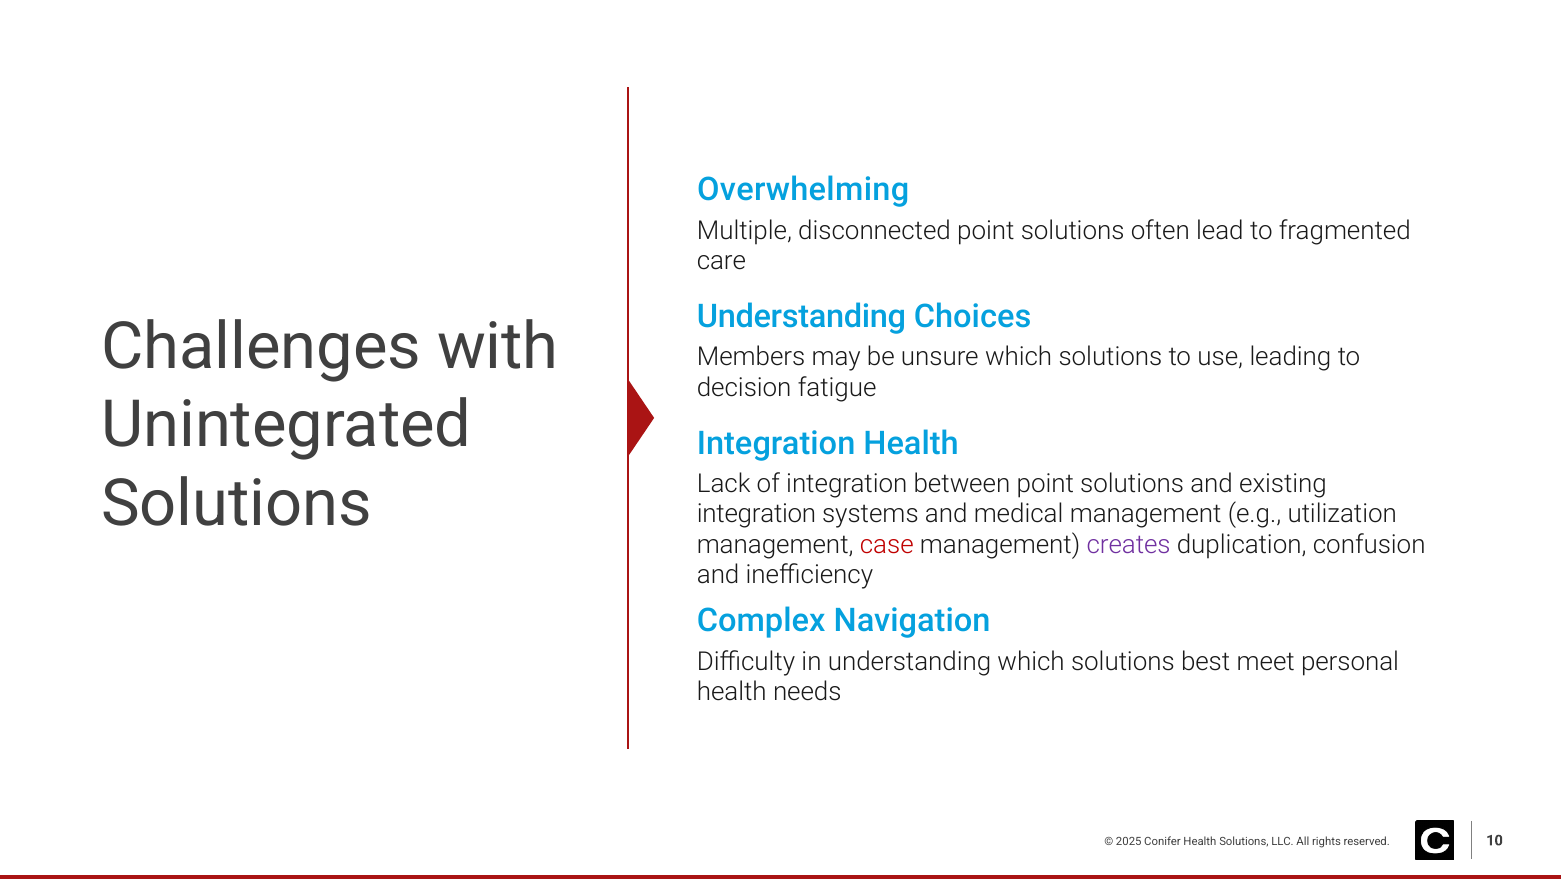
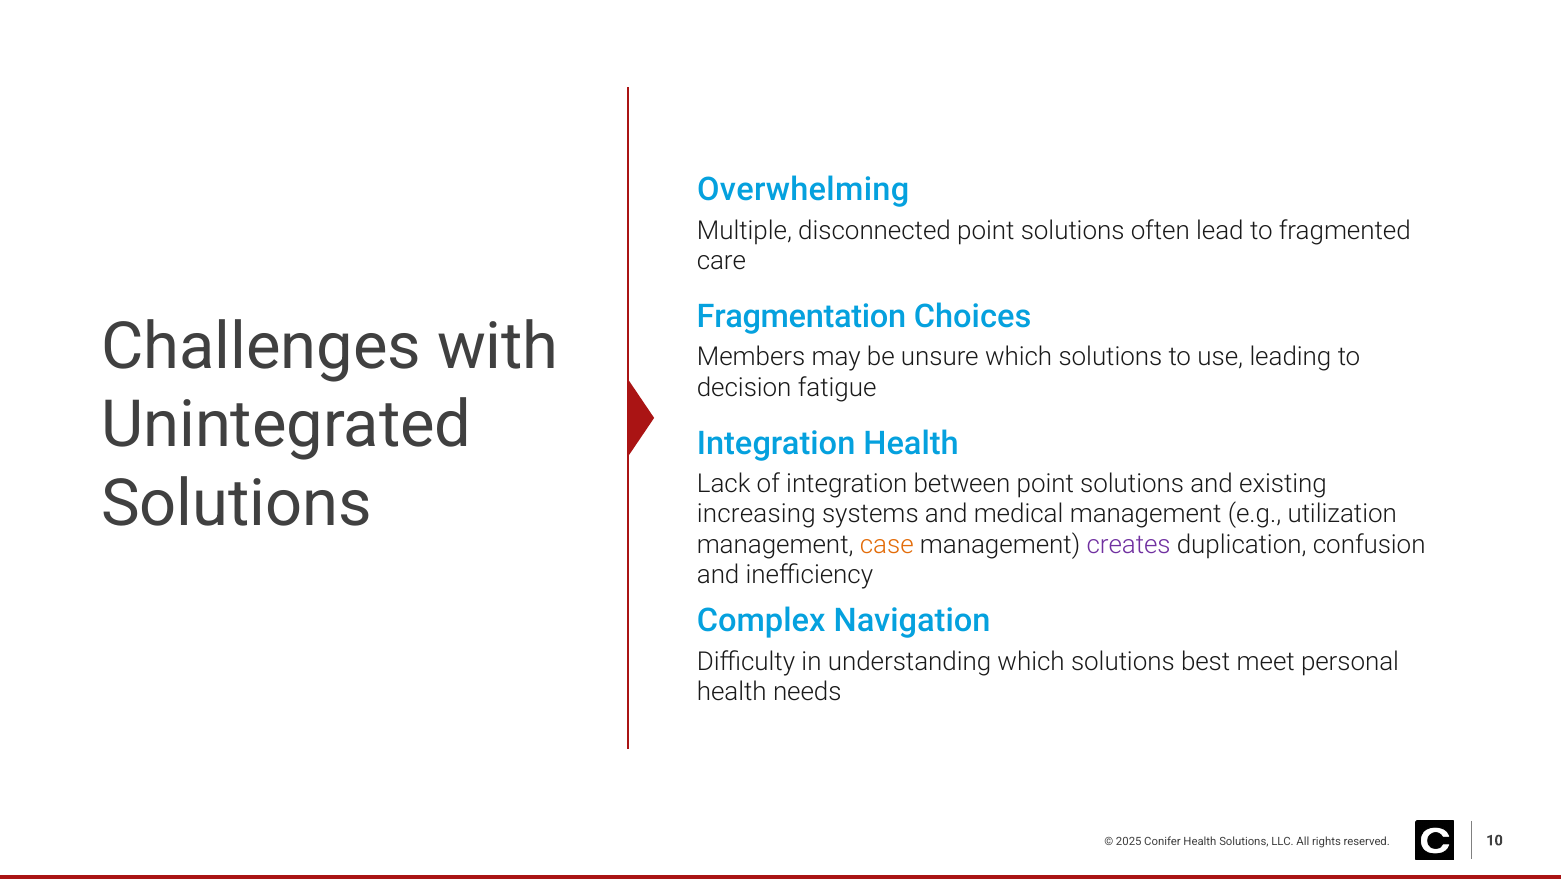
Understanding: Understanding -> Fragmentation (801, 316)
integration: integration -> increasing (756, 514)
case colour: red -> orange (887, 544)
